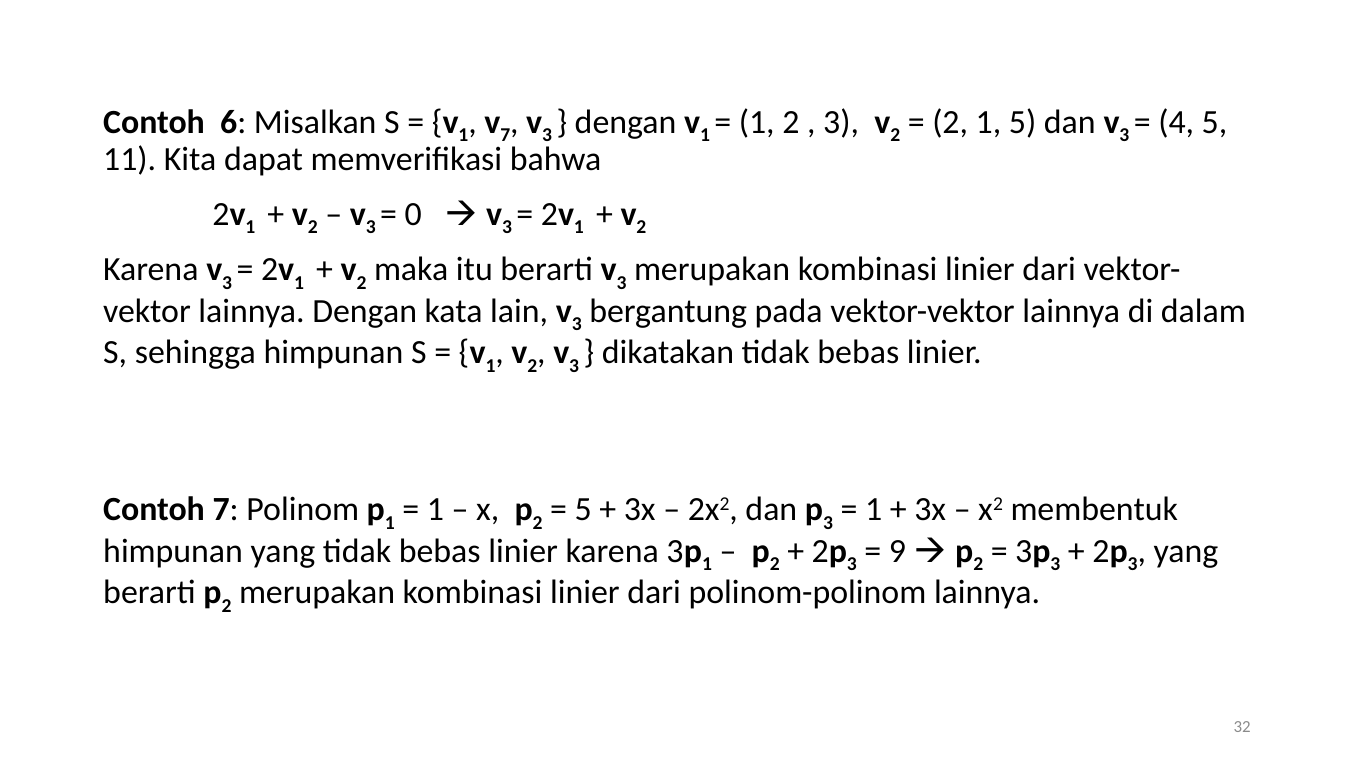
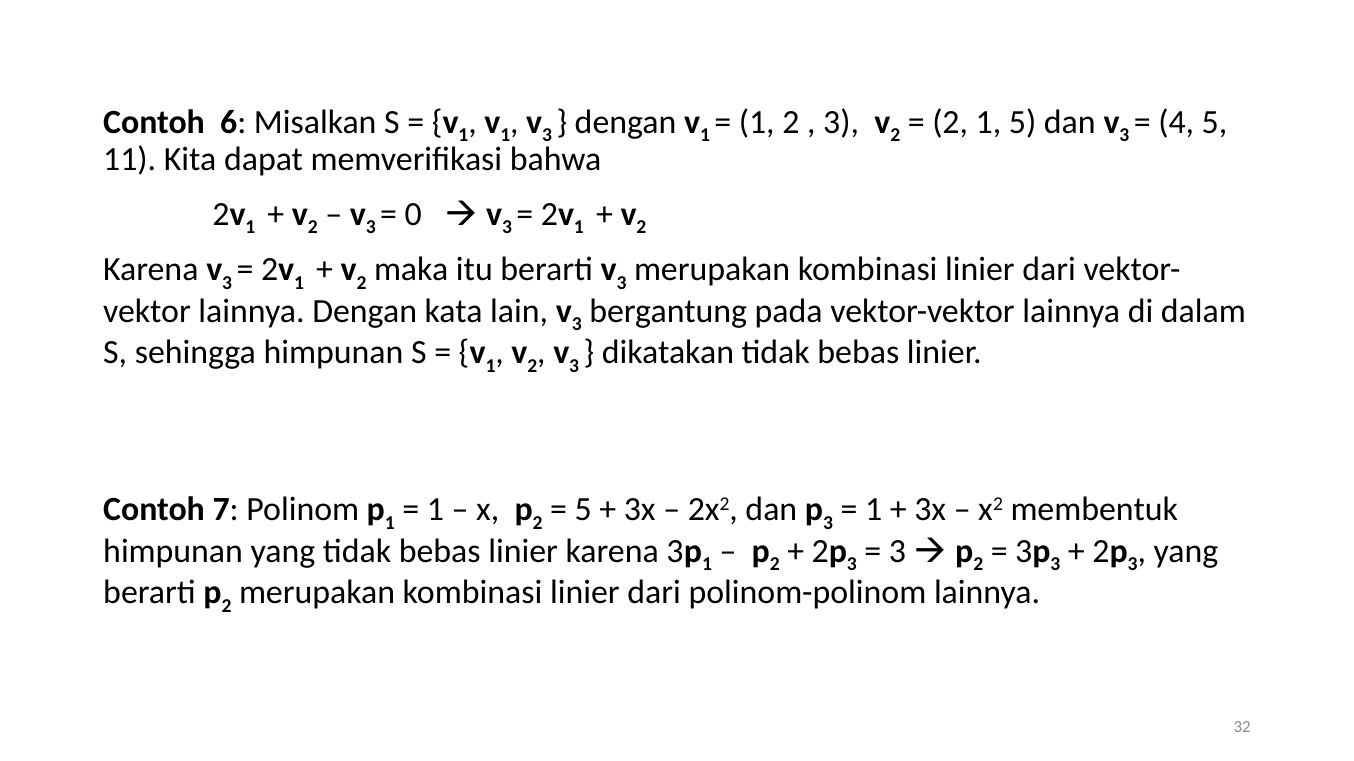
7: 7 -> 1 (505, 135)
9: 9 -> 3 (898, 552)
